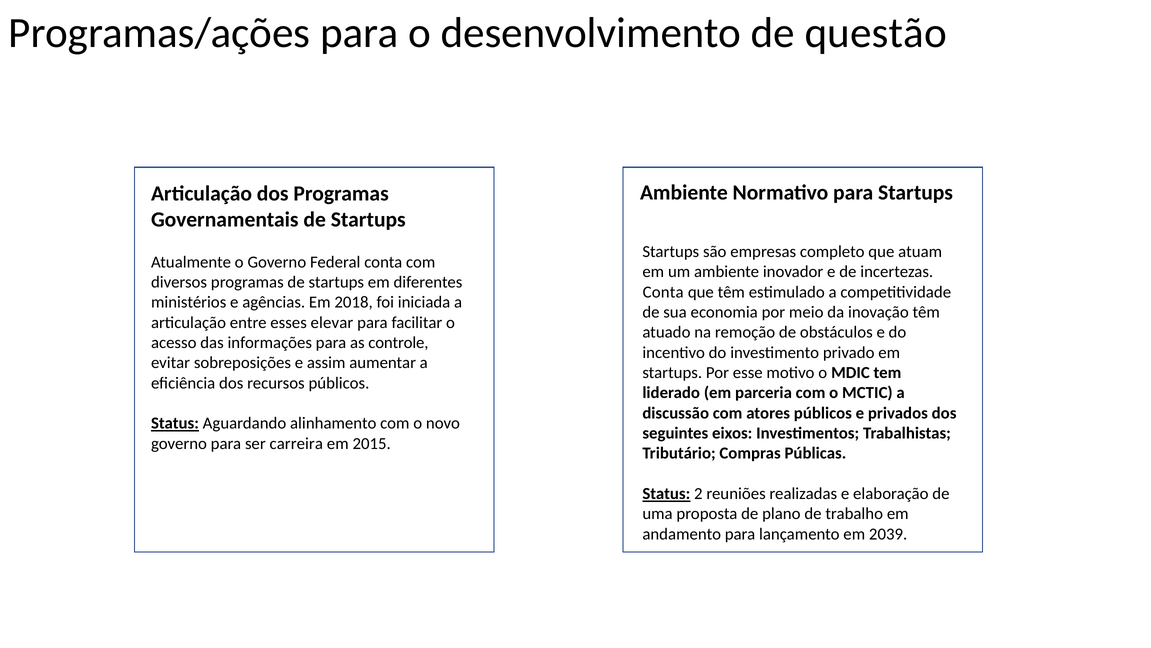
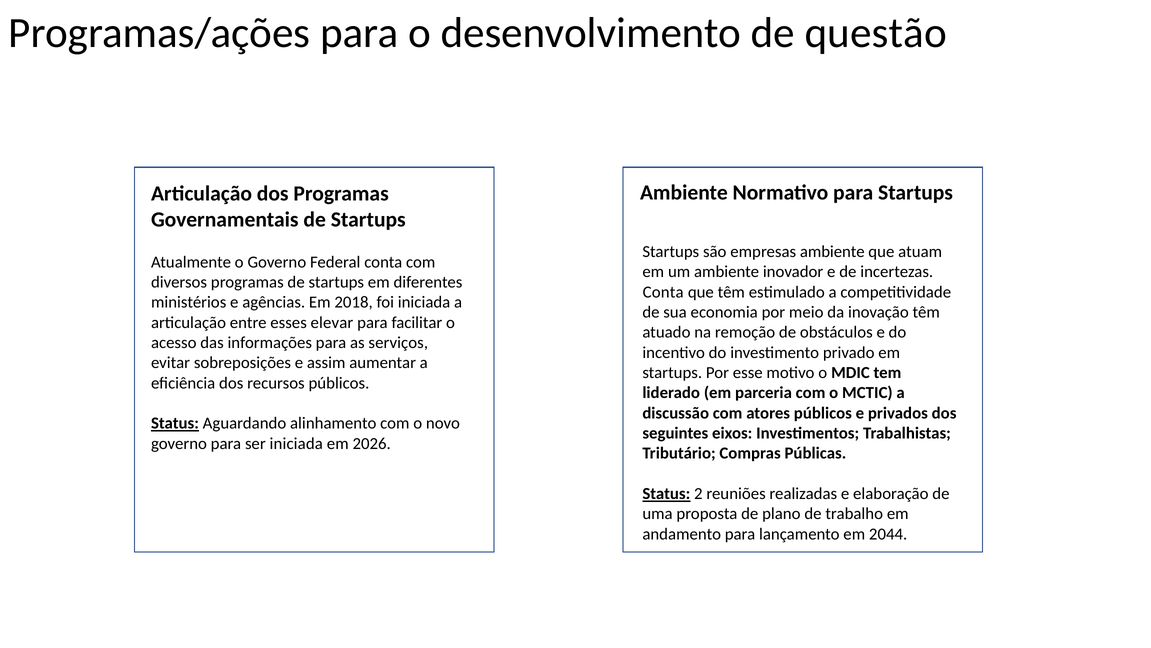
empresas completo: completo -> ambiente (832, 251)
controle: controle -> serviços (398, 342)
ser carreira: carreira -> iniciada (296, 443)
2015: 2015 -> 2026 (372, 443)
2039: 2039 -> 2044 (888, 534)
